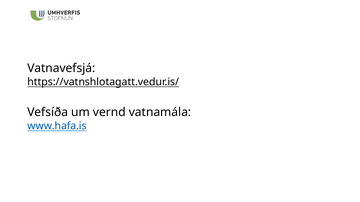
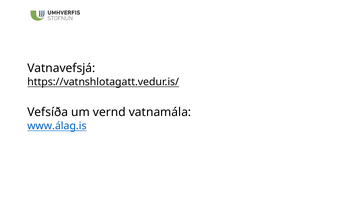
www.hafa.is: www.hafa.is -> www.álag.is (57, 126)
